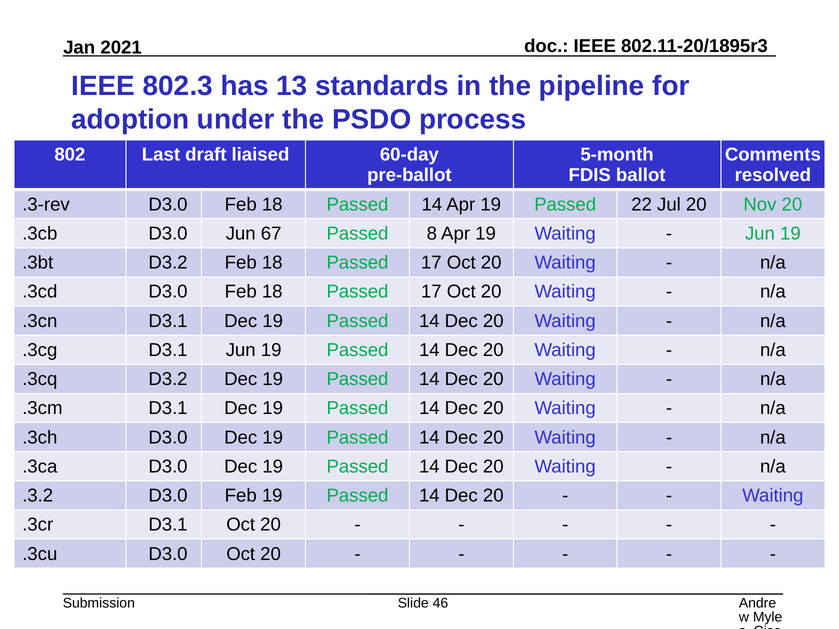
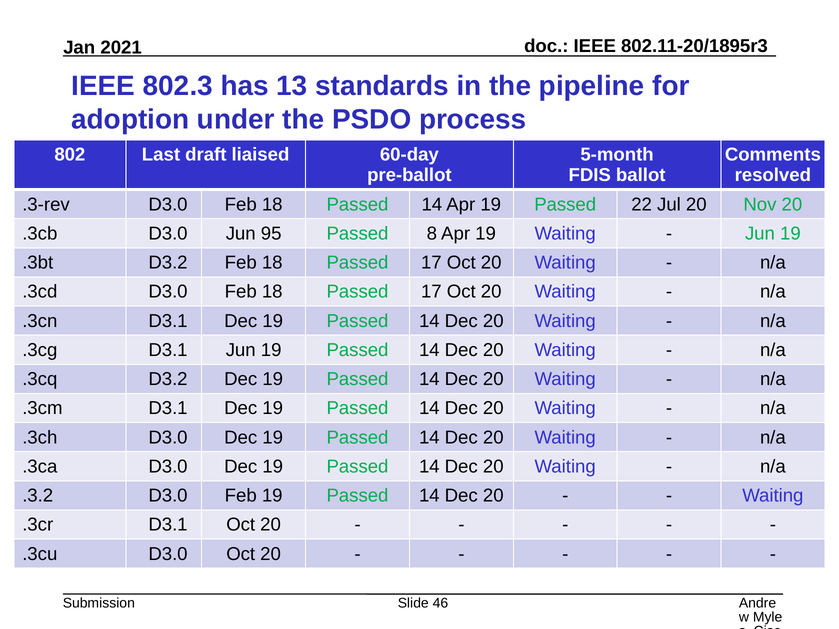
67: 67 -> 95 (271, 234)
